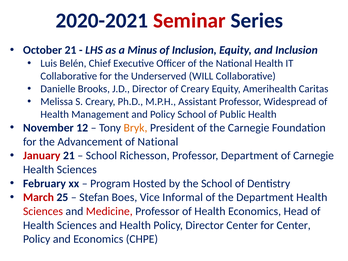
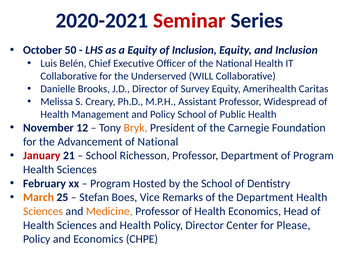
October 21: 21 -> 50 (71, 50)
a Minus: Minus -> Equity (142, 50)
of Creary: Creary -> Survey (195, 89)
of Carnegie: Carnegie -> Program (313, 156)
March colour: red -> orange (38, 197)
Informal: Informal -> Remarks (183, 197)
Sciences colour: red -> orange (43, 211)
Medicine colour: red -> orange (109, 211)
for Center: Center -> Please (294, 225)
